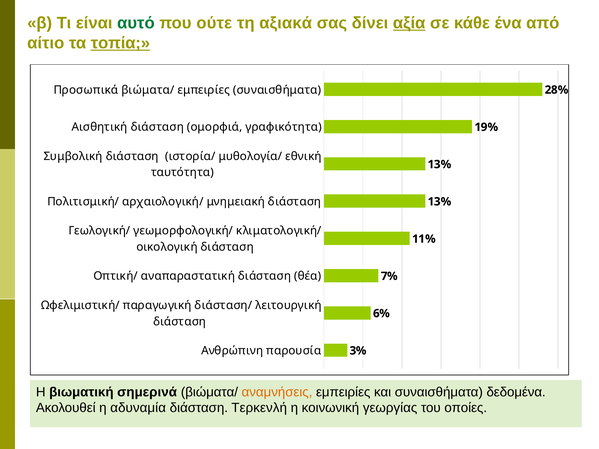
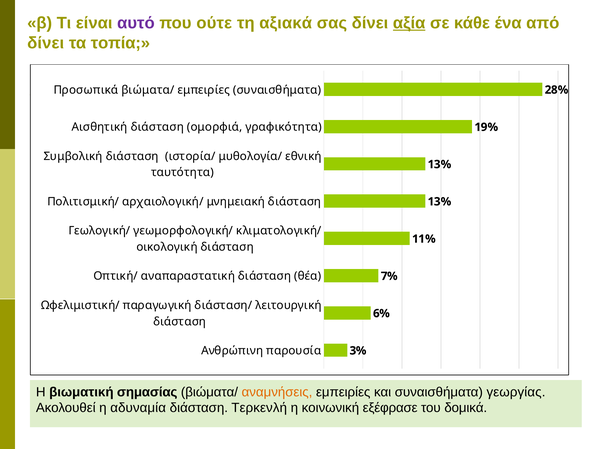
αυτό colour: green -> purple (136, 23)
αίτιο: αίτιο -> δίνει (46, 43)
τοπία underline: present -> none (120, 43)
σημερινά: σημερινά -> σημασίας (147, 392)
δεδομένα: δεδομένα -> γεωργίας (516, 392)
γεωργίας: γεωργίας -> εξέφρασε (390, 408)
οποίες: οποίες -> δομικά (466, 408)
